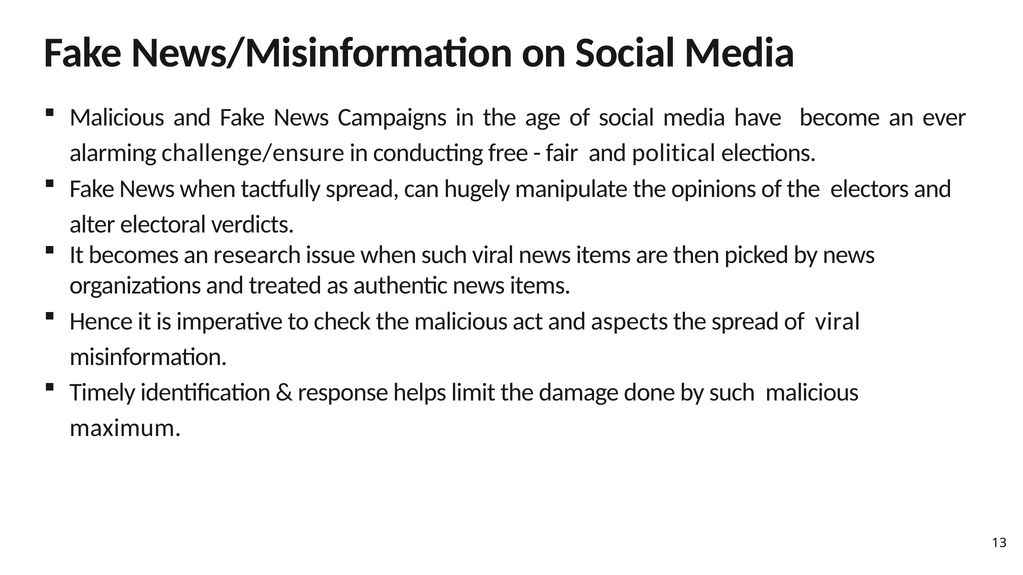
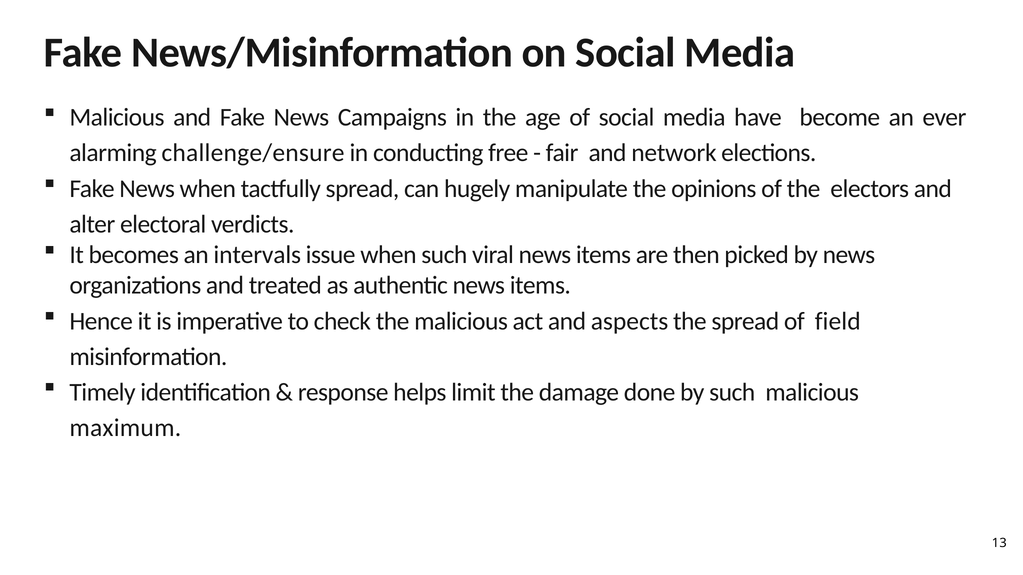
political: political -> network (674, 153)
research: research -> intervals (257, 255)
of viral: viral -> field (838, 321)
